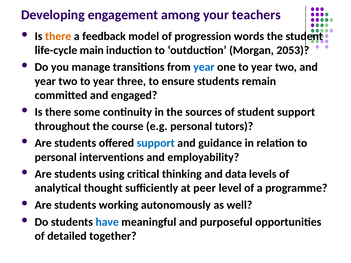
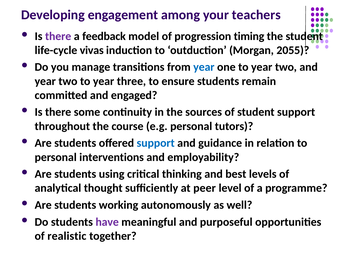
there colour: orange -> purple (58, 36)
words: words -> timing (249, 36)
main: main -> vivas (92, 50)
2053: 2053 -> 2055 (293, 50)
data: data -> best (236, 174)
have colour: blue -> purple (107, 222)
detailed: detailed -> realistic (67, 236)
